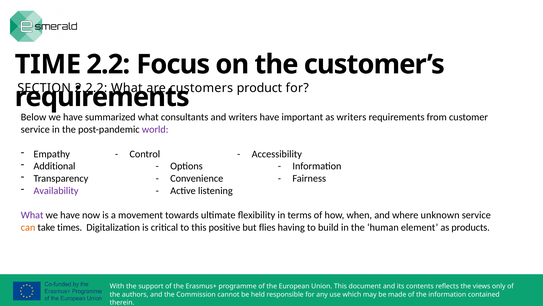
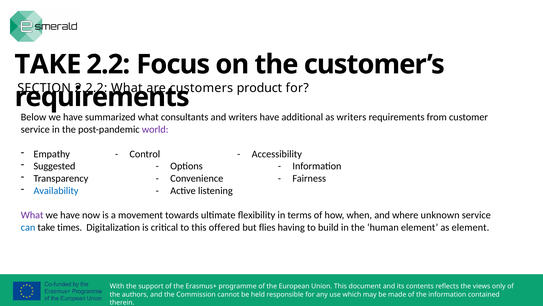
TIME: TIME -> TAKE (48, 64)
important: important -> additional (302, 117)
Additional: Additional -> Suggested (54, 166)
Availability colour: purple -> blue (56, 190)
can colour: orange -> blue (28, 227)
positive: positive -> offered (224, 227)
as products: products -> element (470, 227)
